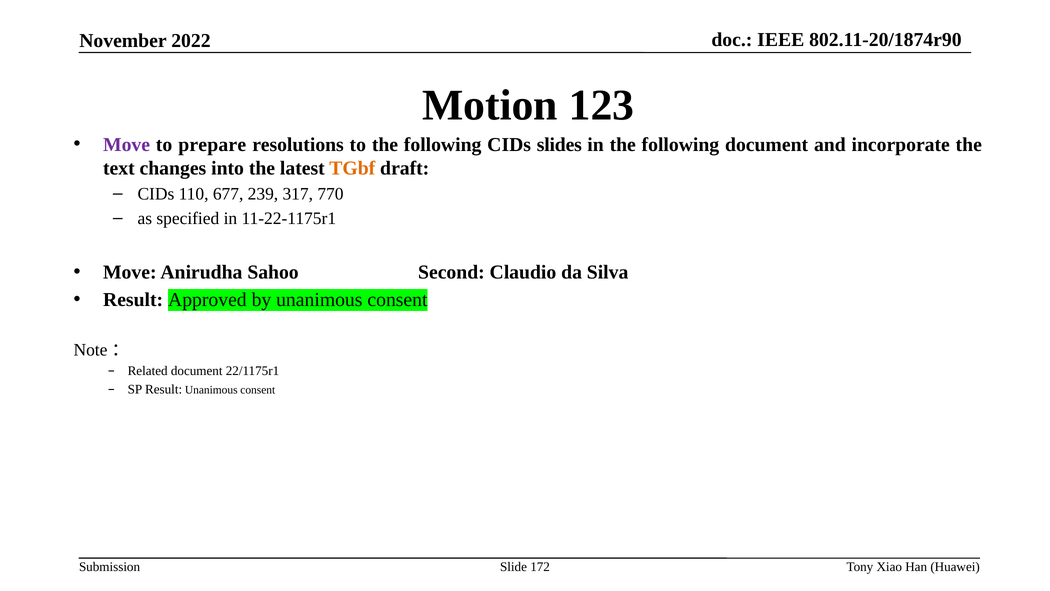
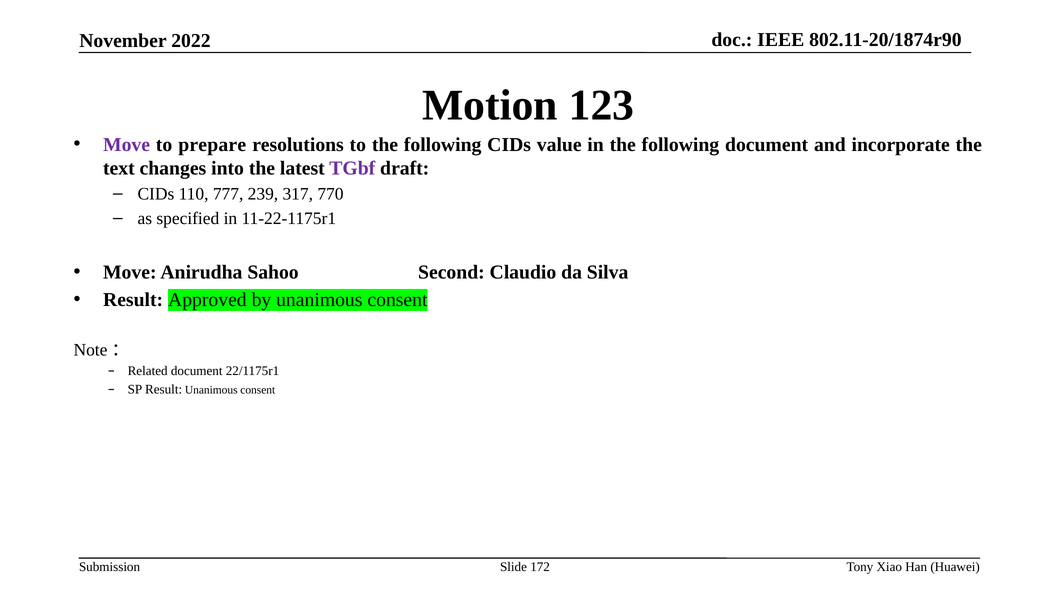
slides: slides -> value (559, 144)
TGbf colour: orange -> purple (352, 168)
677: 677 -> 777 (228, 194)
